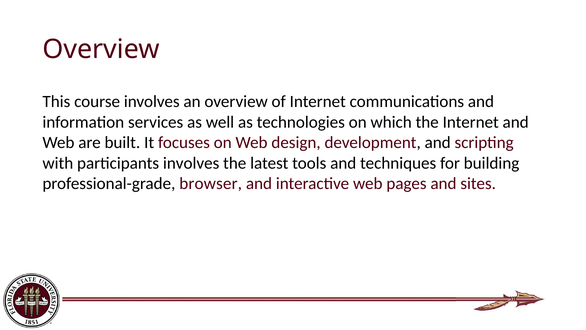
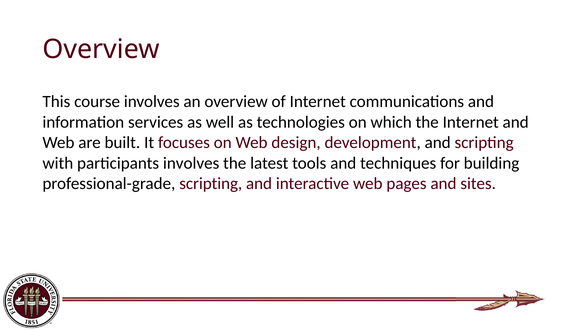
professional-grade browser: browser -> scripting (211, 183)
